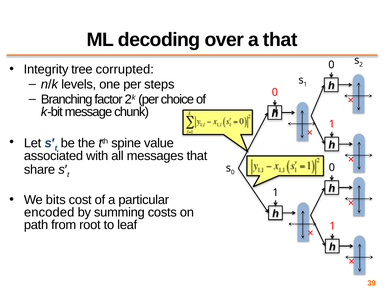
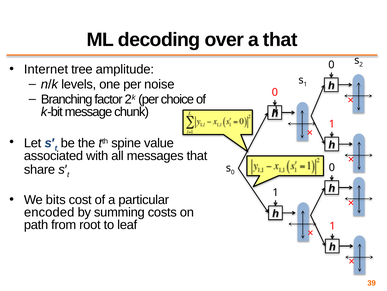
Integrity: Integrity -> Internet (46, 69)
corrupted: corrupted -> amplitude (125, 69)
steps: steps -> noise (159, 84)
